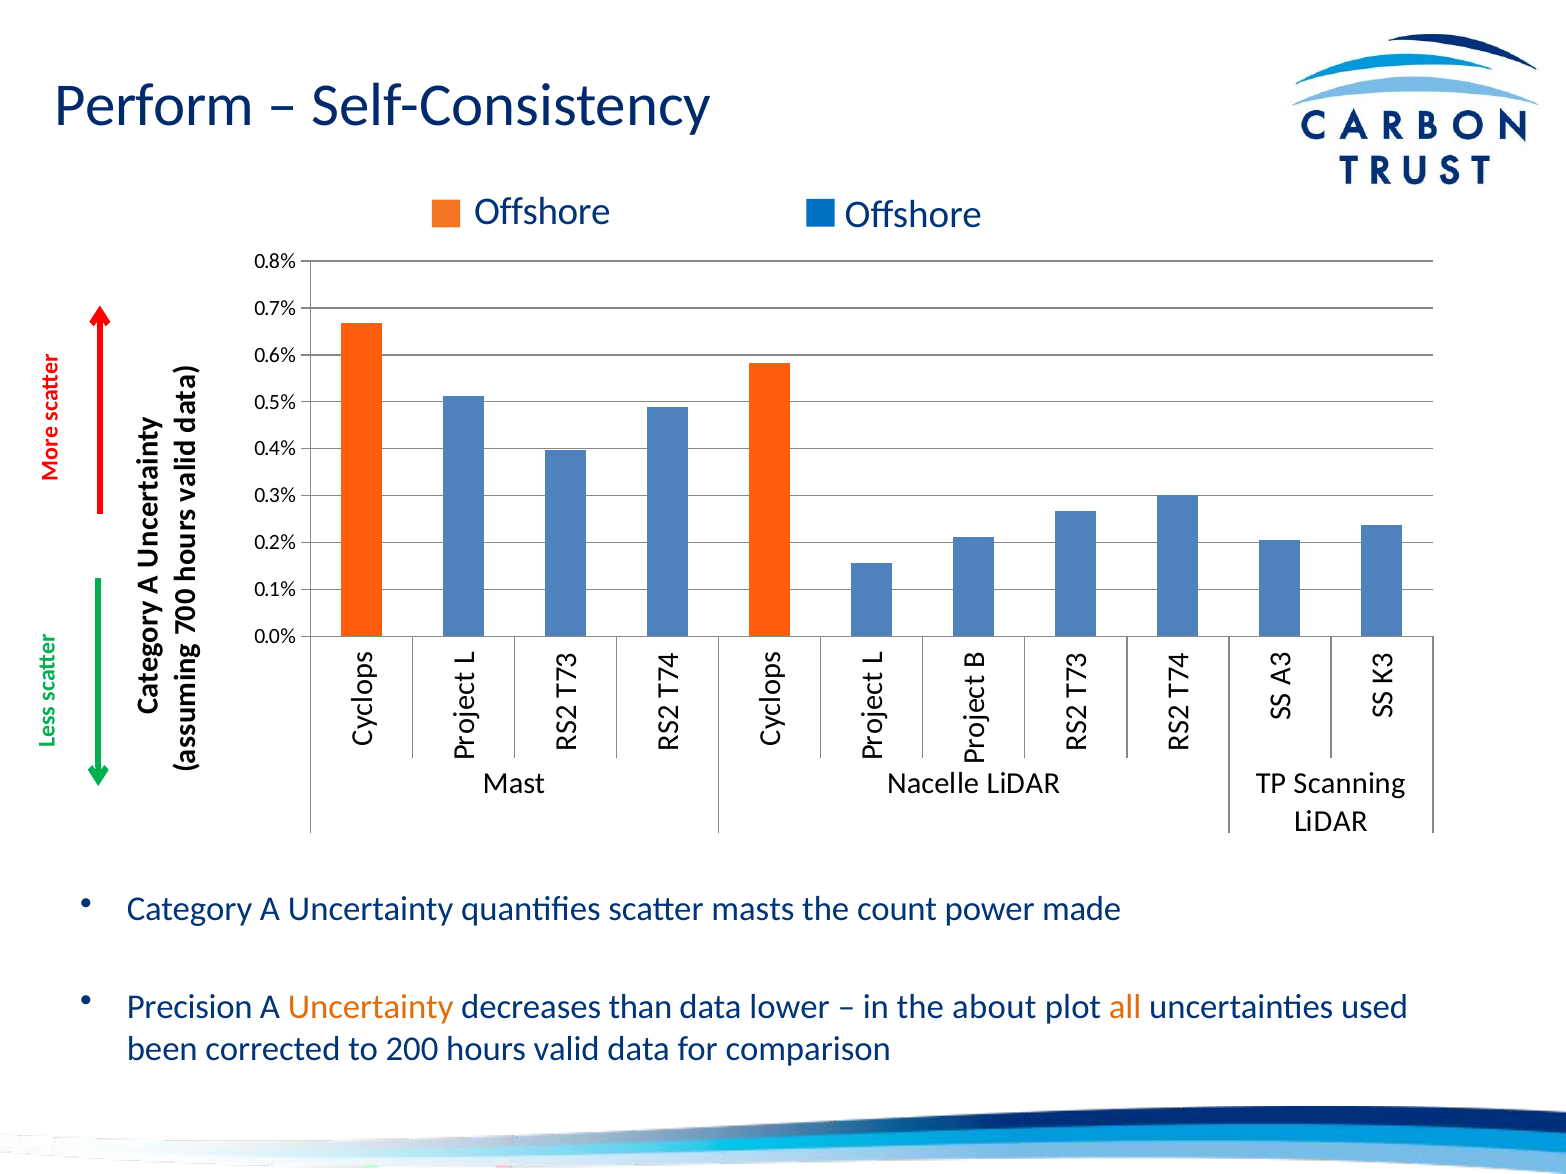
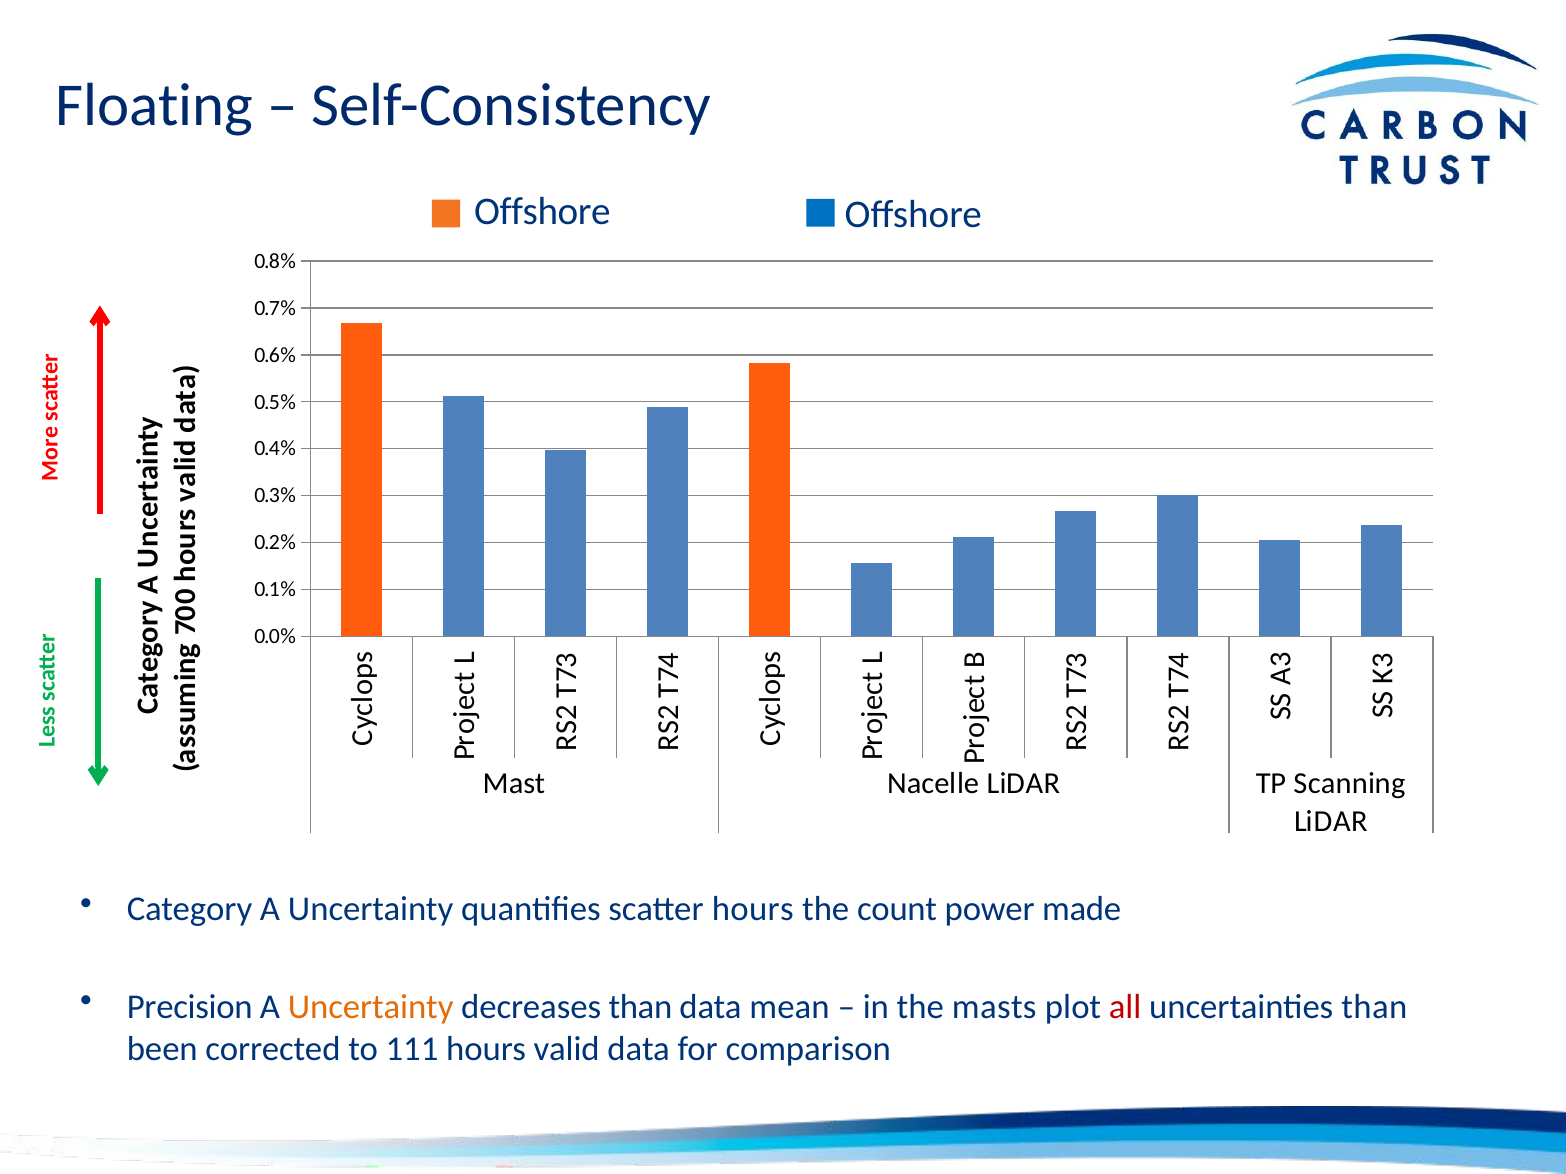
Perform: Perform -> Floating (154, 105)
scatter masts: masts -> hours (753, 910)
lower: lower -> mean (790, 1007)
about: about -> masts (994, 1007)
all colour: orange -> red (1125, 1007)
uncertainties used: used -> than (1374, 1007)
200: 200 -> 111 (412, 1049)
